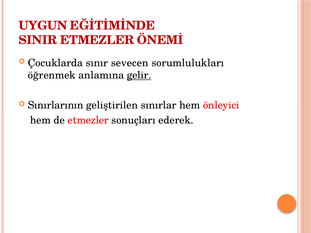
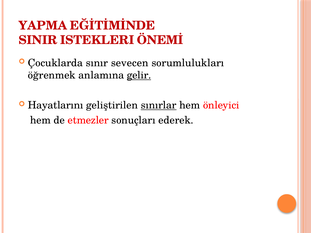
UYGUN: UYGUN -> YAPMA (43, 26)
SINIR ETMEZLER: ETMEZLER -> ISTEKLERI (97, 40)
Sınırlarının: Sınırlarının -> Hayatlarını (56, 105)
sınırlar underline: none -> present (159, 105)
